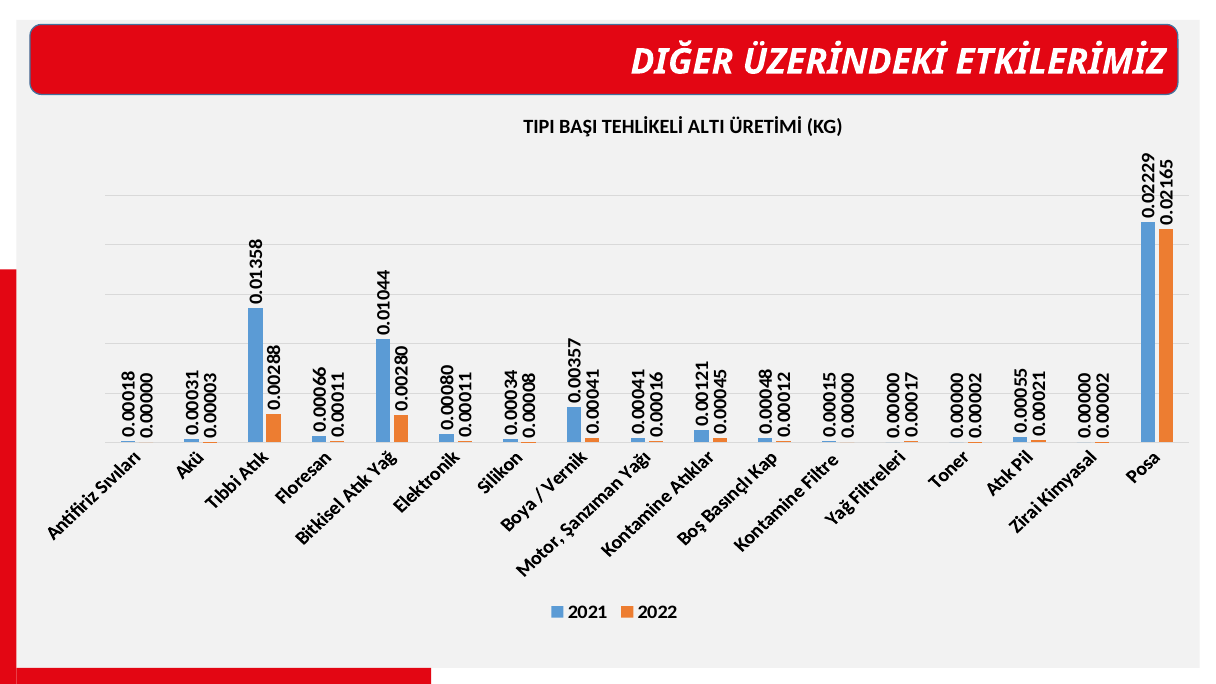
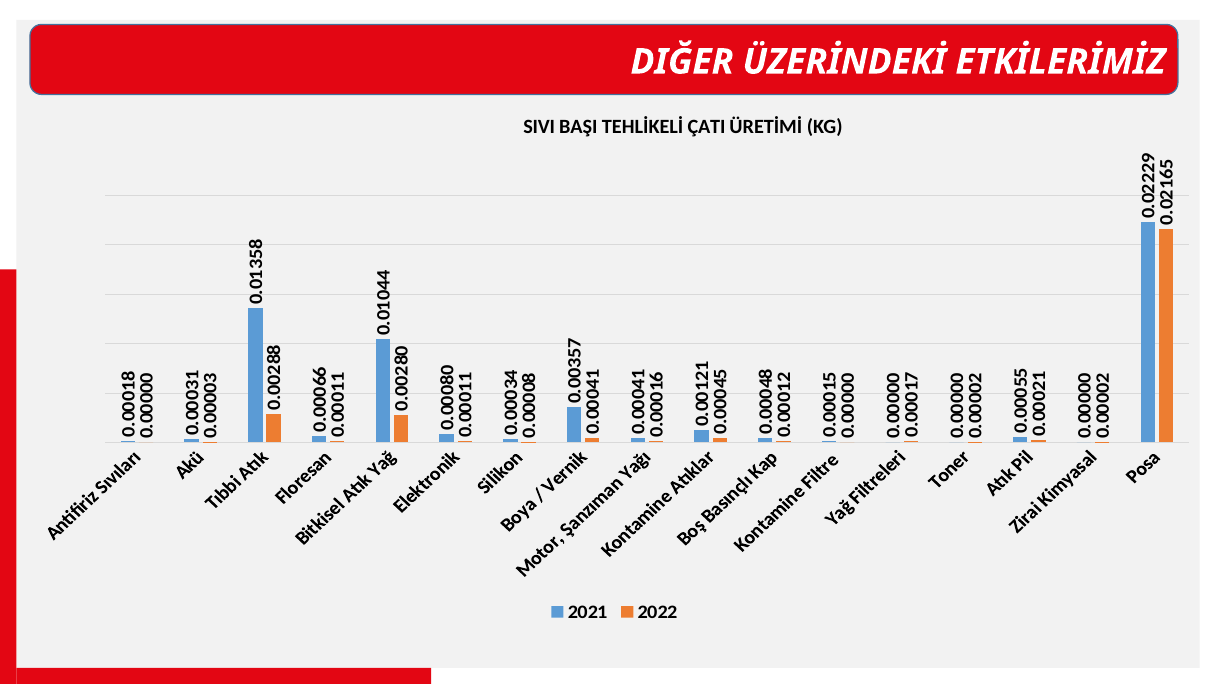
TIPI: TIPI -> SIVI (539, 127)
ALTI: ALTI -> ÇATI (707, 127)
